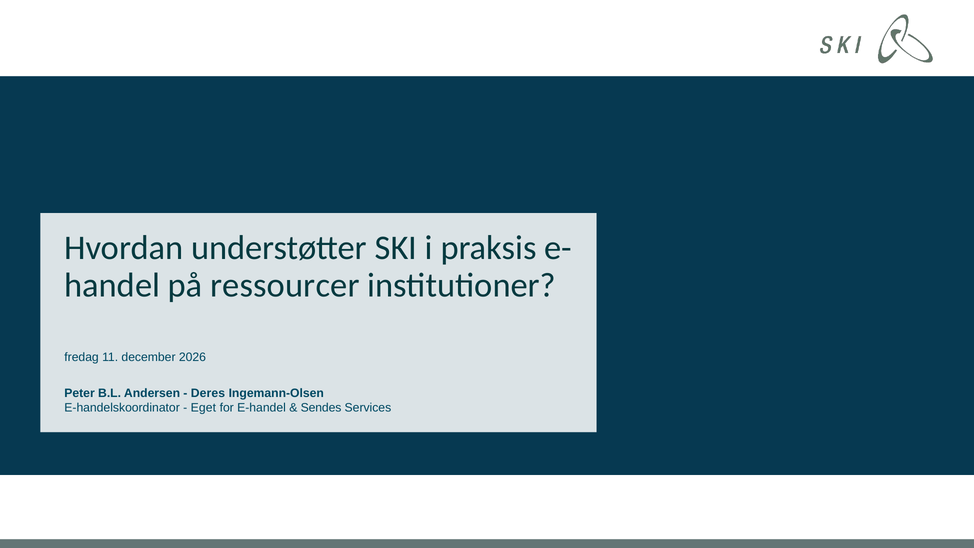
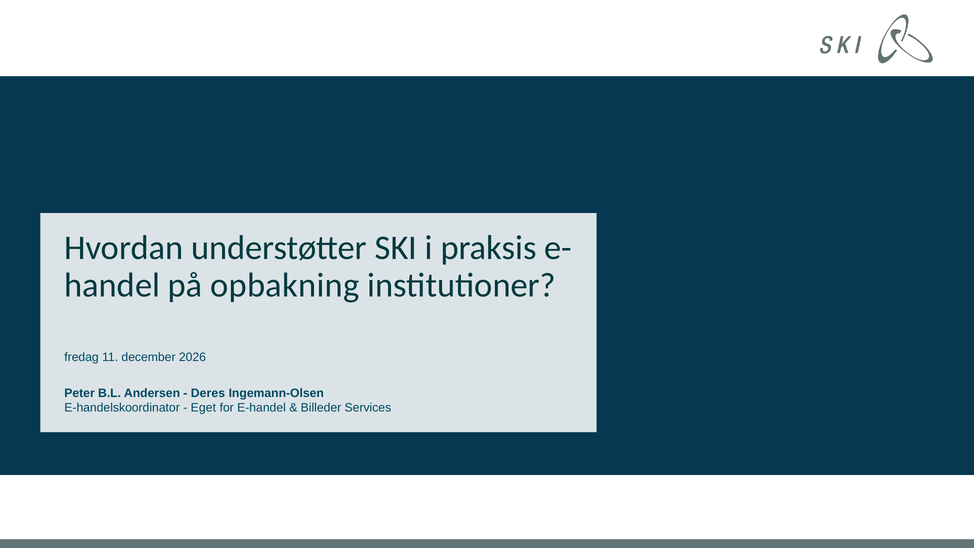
ressourcer: ressourcer -> opbakning (285, 285)
Sendes: Sendes -> Billeder (321, 408)
